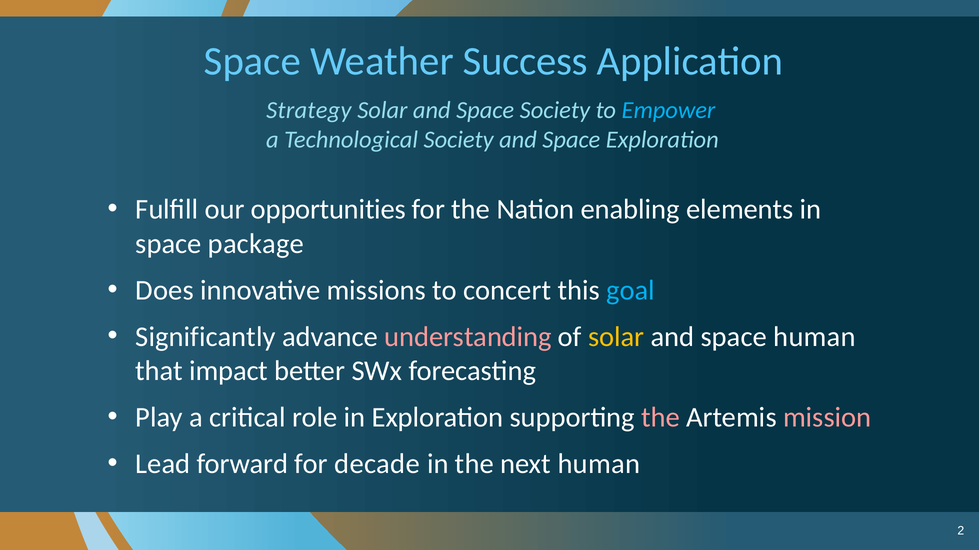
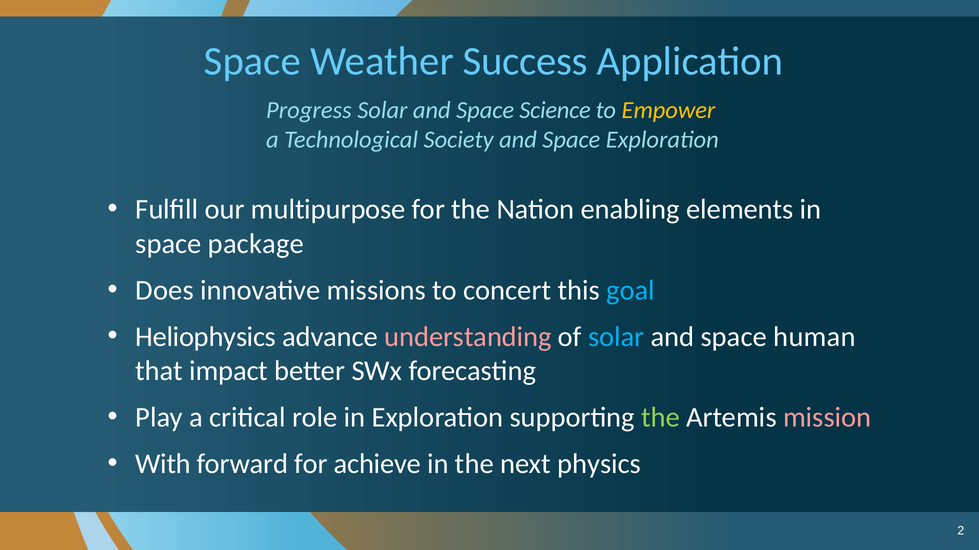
Strategy: Strategy -> Progress (309, 110)
Space Society: Society -> Science (555, 110)
Empower colour: light blue -> yellow (668, 110)
opportunities: opportunities -> multipurpose (328, 210)
Significantly: Significantly -> Heliophysics (206, 337)
solar colour: yellow -> light blue (616, 337)
the colour: pink -> light green (661, 418)
Lead: Lead -> With (163, 464)
decade: decade -> achieve (377, 464)
next human: human -> physics (599, 464)
